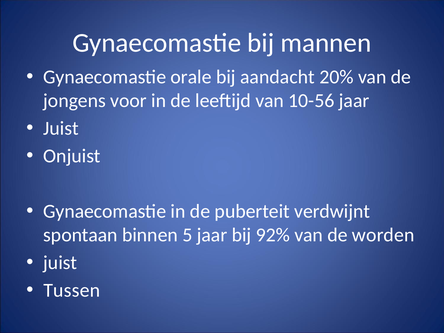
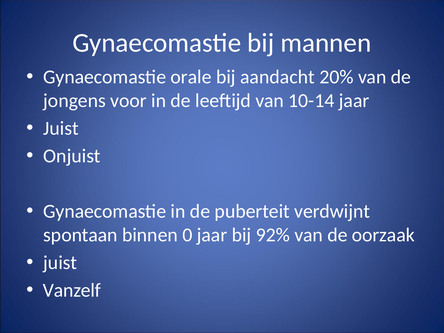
10-56: 10-56 -> 10-14 (311, 101)
5: 5 -> 0 (187, 235)
worden: worden -> oorzaak (383, 235)
Tussen: Tussen -> Vanzelf (72, 290)
